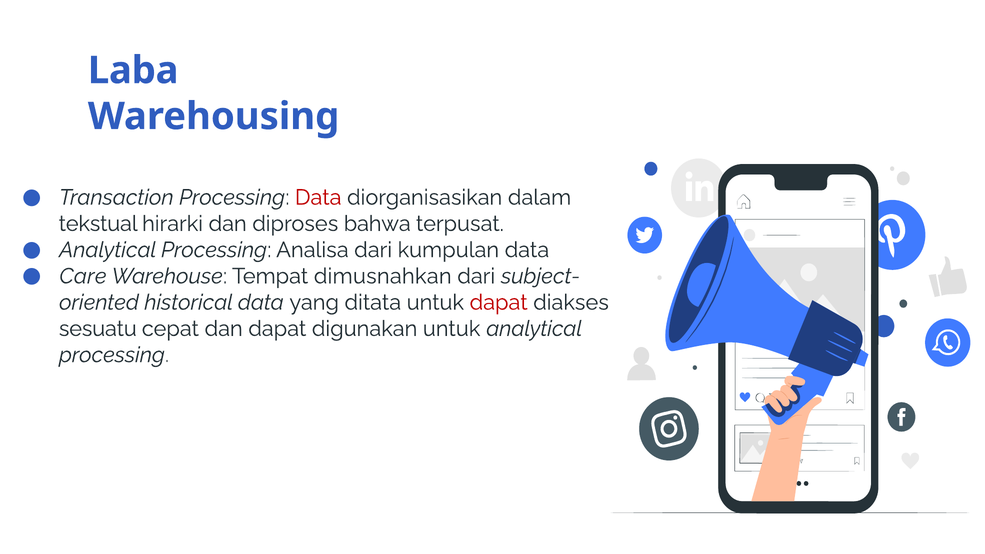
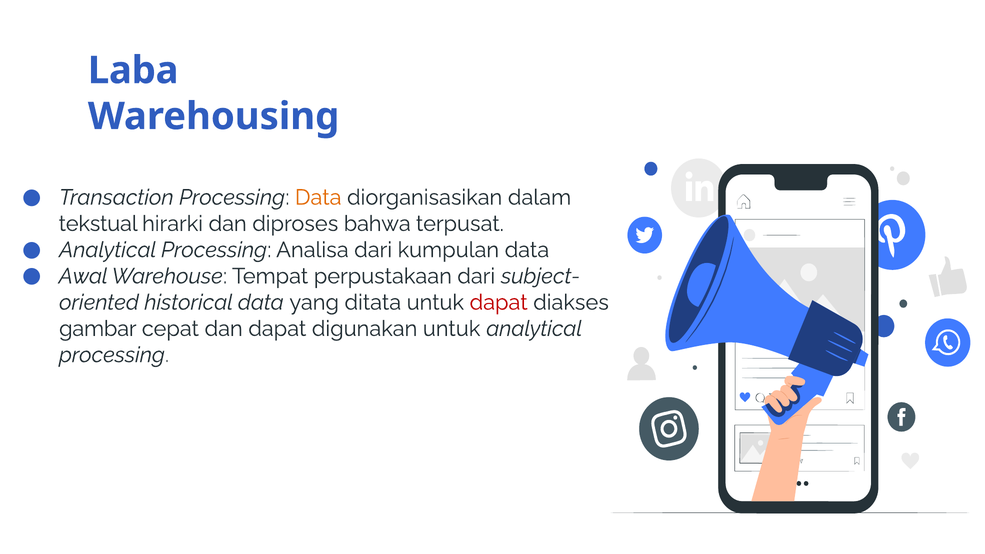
Data colour: red -> orange (318, 197)
Care: Care -> Awal (83, 276)
dimusnahkan: dimusnahkan -> perpustakaan (383, 276)
sesuatu: sesuatu -> gambar (98, 329)
